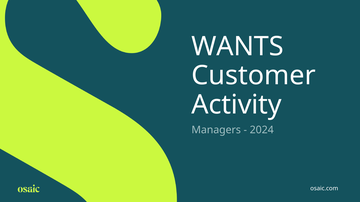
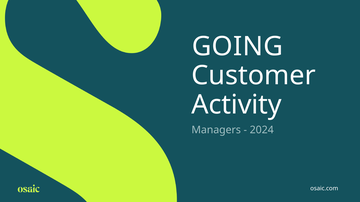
WANTS: WANTS -> GOING (237, 47)
